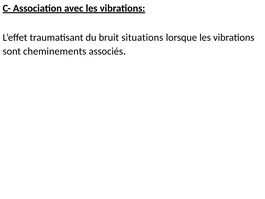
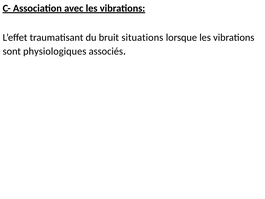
cheminements: cheminements -> physiologiques (55, 51)
